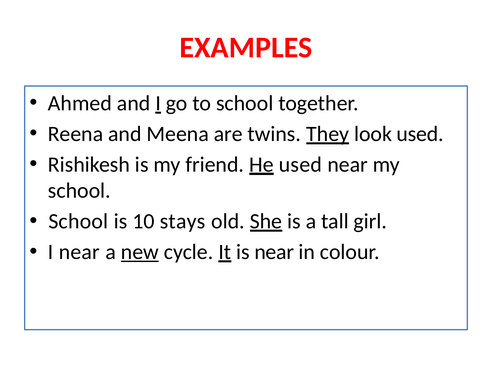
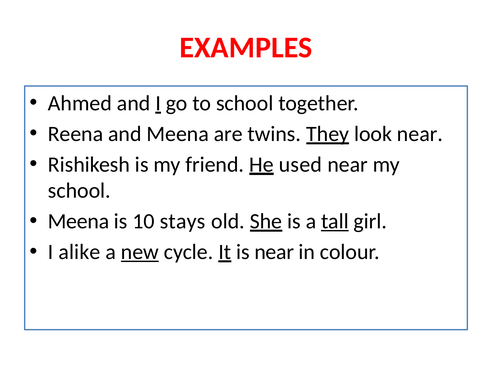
look used: used -> near (420, 134)
School: School -> Meena (79, 221)
tall underline: none -> present (335, 221)
I near: near -> alike (79, 252)
